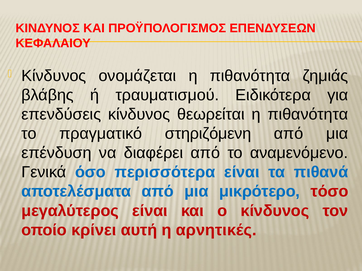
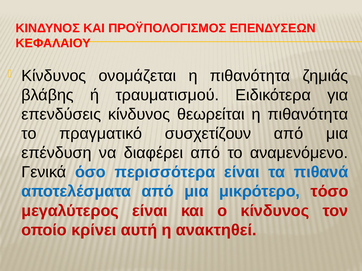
στηριζόμενη: στηριζόμενη -> συσχετίζουν (208, 134)
αρνητικές: αρνητικές -> ανακτηθεί (216, 230)
